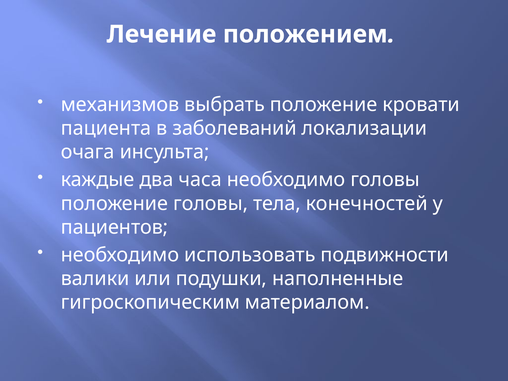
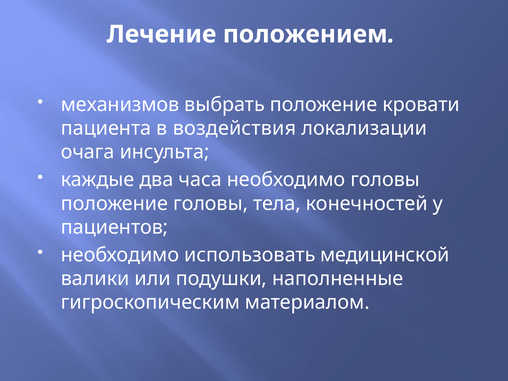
заболеваний: заболеваний -> воздействия (234, 128)
подвижности: подвижности -> медицинской (385, 255)
